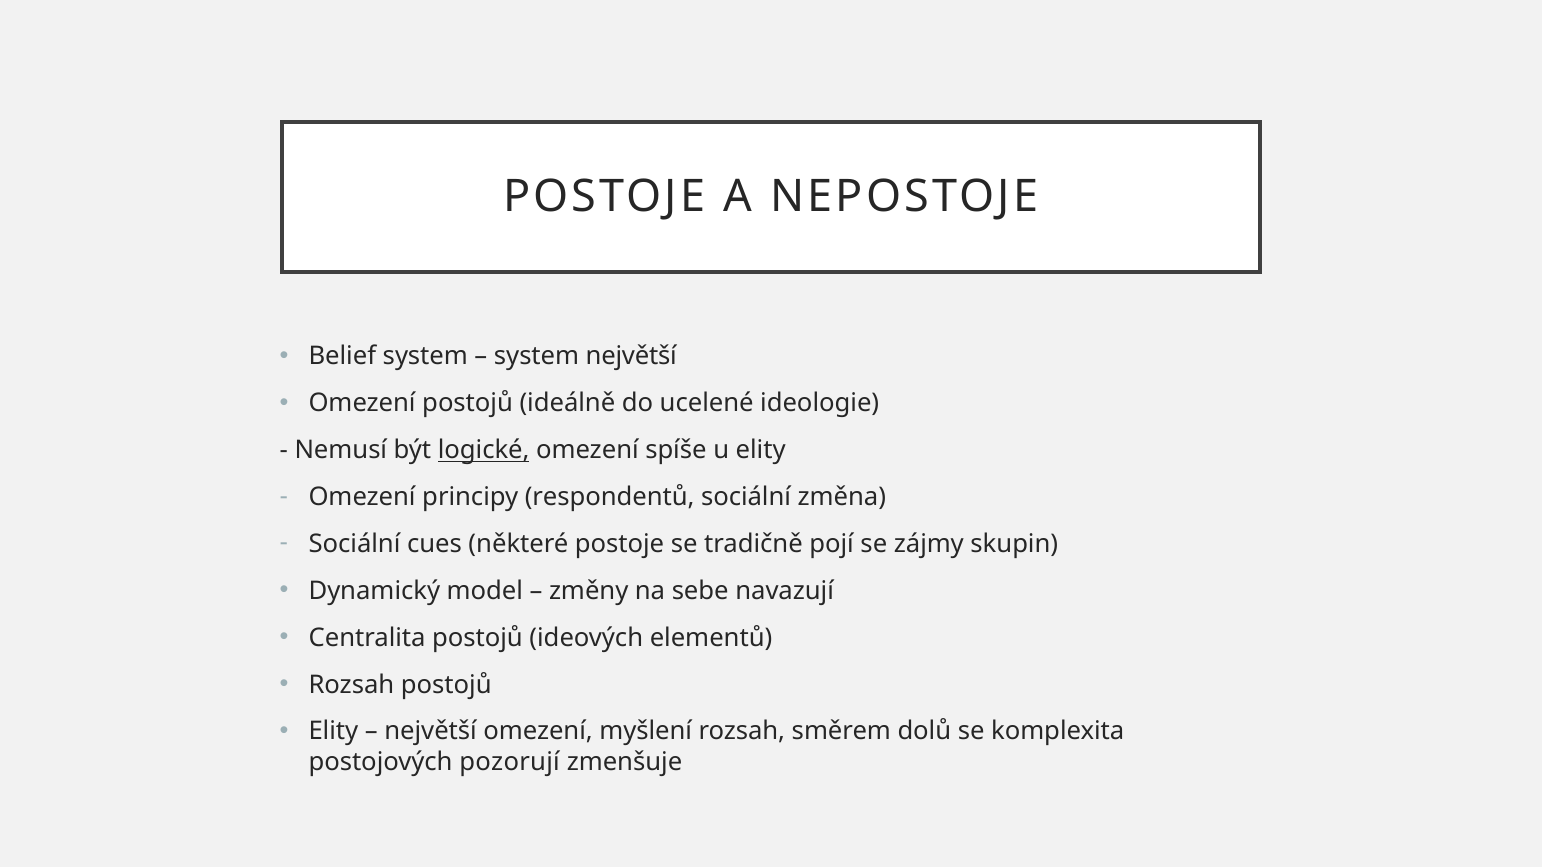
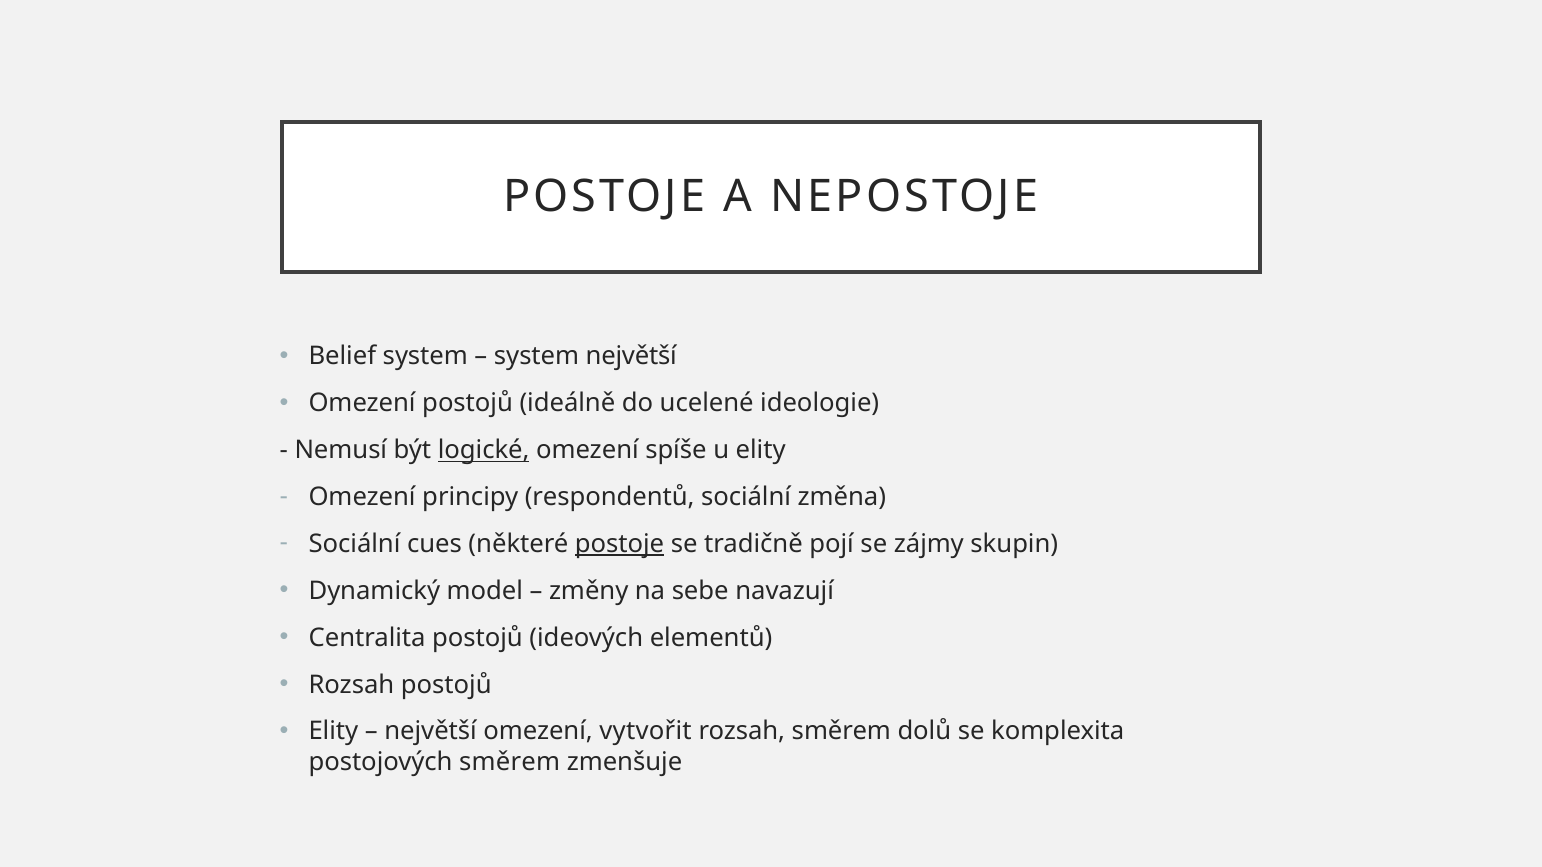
postoje underline: none -> present (620, 544)
myšlení: myšlení -> vytvořit (646, 732)
postojových pozorují: pozorují -> směrem (510, 763)
